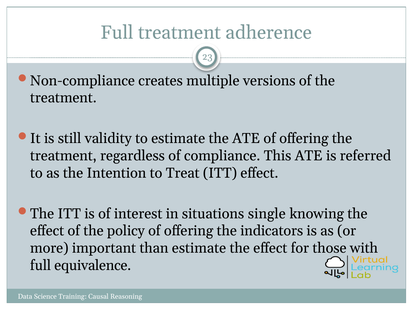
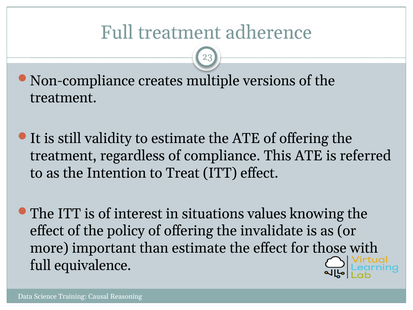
single: single -> values (267, 213)
indicators: indicators -> invalidate (272, 231)
